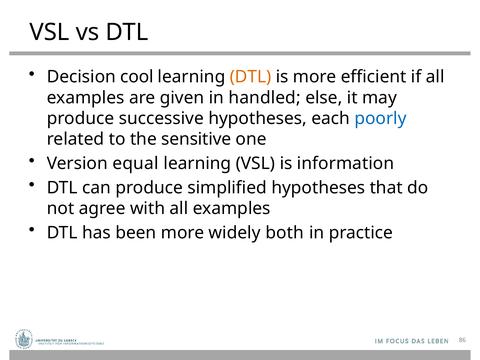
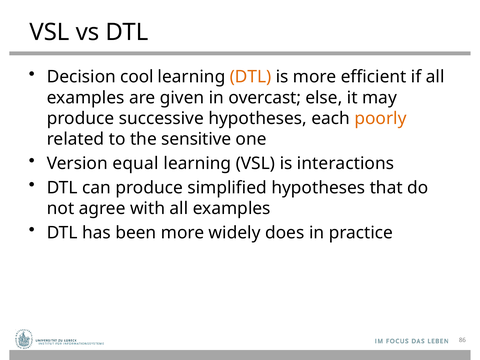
handled: handled -> overcast (265, 98)
poorly colour: blue -> orange (381, 118)
information: information -> interactions (346, 163)
both: both -> does (285, 233)
